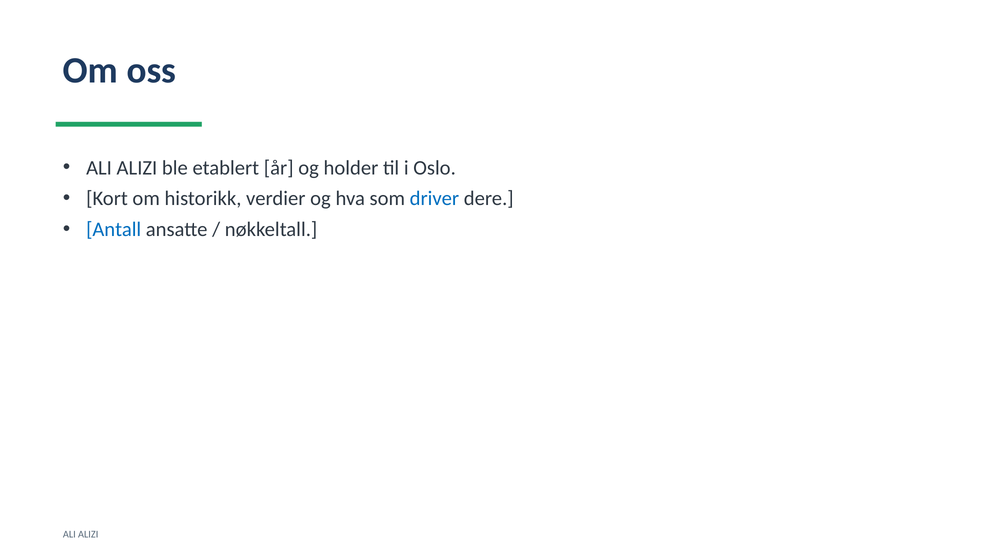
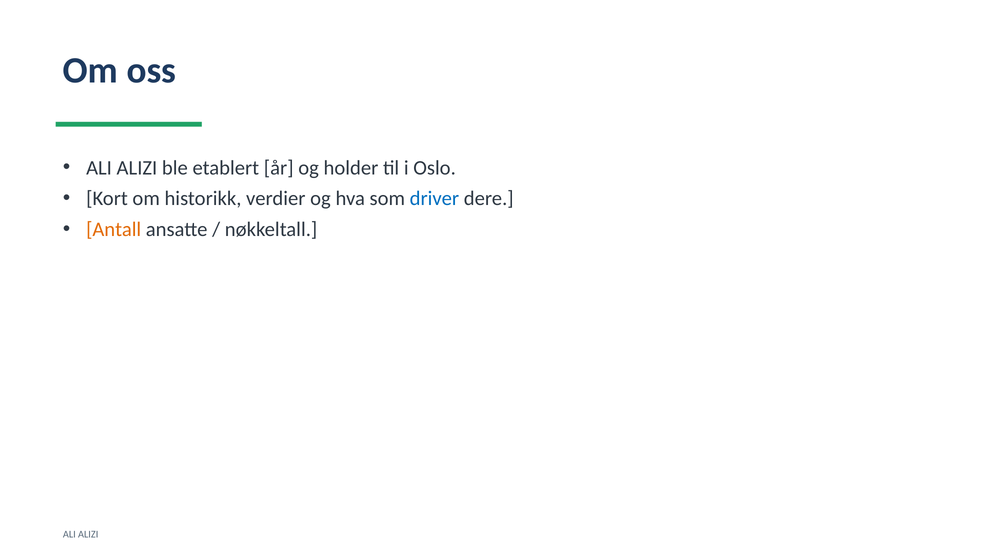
Antall colour: blue -> orange (114, 230)
